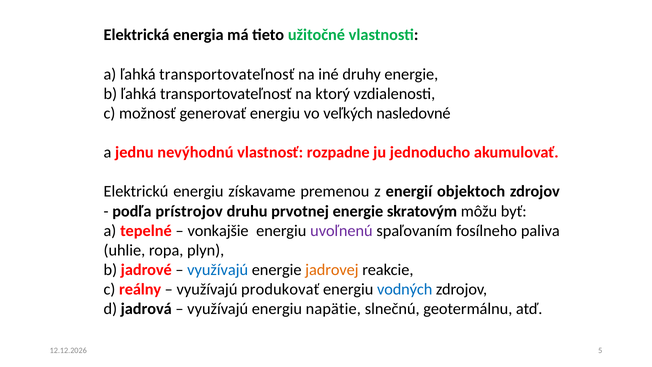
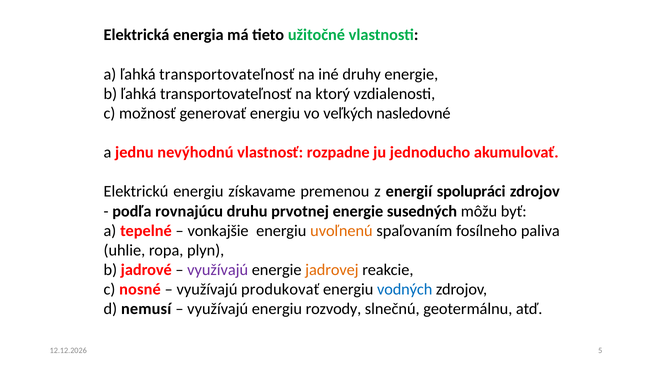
objektoch: objektoch -> spolupráci (471, 191)
prístrojov: prístrojov -> rovnajúcu (189, 211)
skratovým: skratovým -> susedných (422, 211)
uvoľnenú colour: purple -> orange (341, 231)
využívajú colour: blue -> purple (218, 270)
reálny: reálny -> nosné (140, 289)
jadrová: jadrová -> nemusí (146, 309)
napätie: napätie -> rozvody (333, 309)
